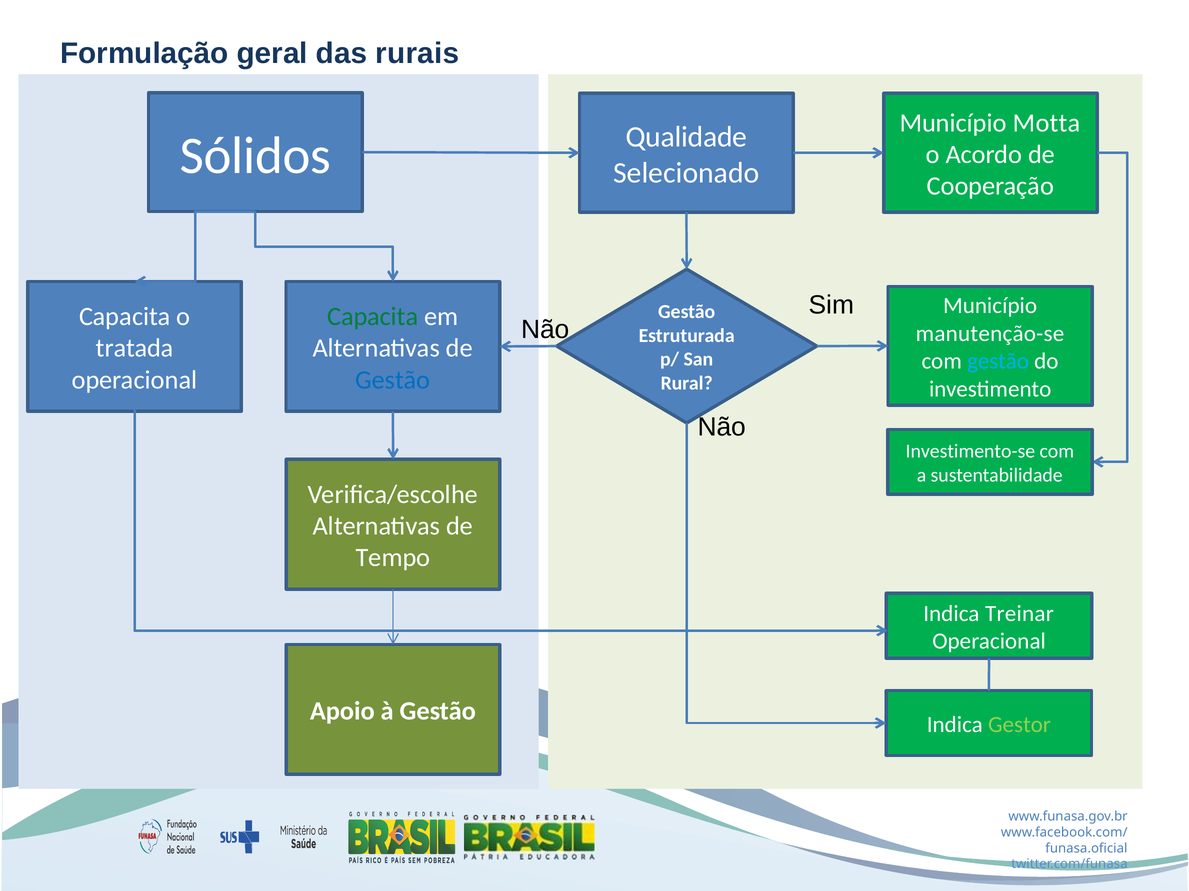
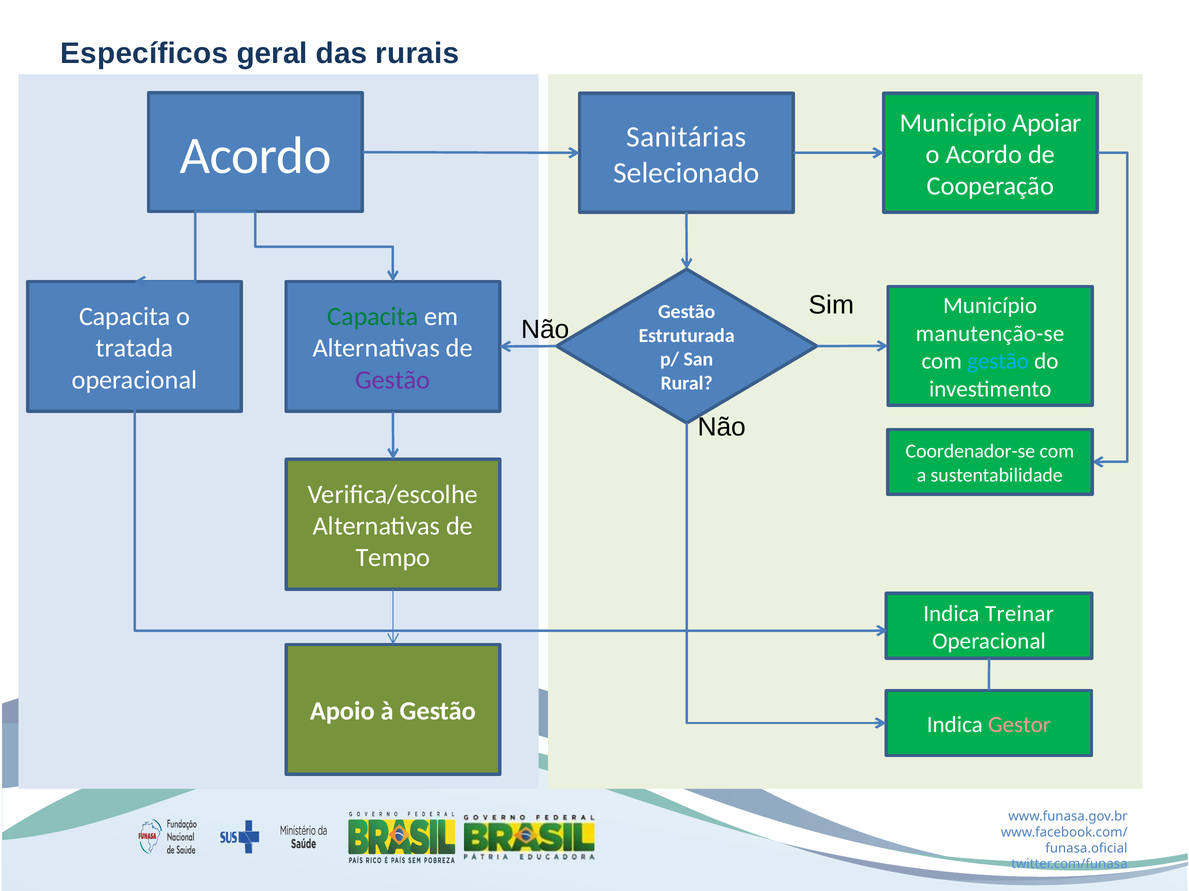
Formulação: Formulação -> Específicos (144, 54)
Motta: Motta -> Apoiar (1047, 123)
Qualidade: Qualidade -> Sanitárias (686, 137)
Sólidos: Sólidos -> Acordo (256, 156)
Gestão colour: blue -> purple (393, 380)
Investimento-se: Investimento-se -> Coordenador-se (970, 452)
Gestor colour: light green -> pink (1019, 725)
